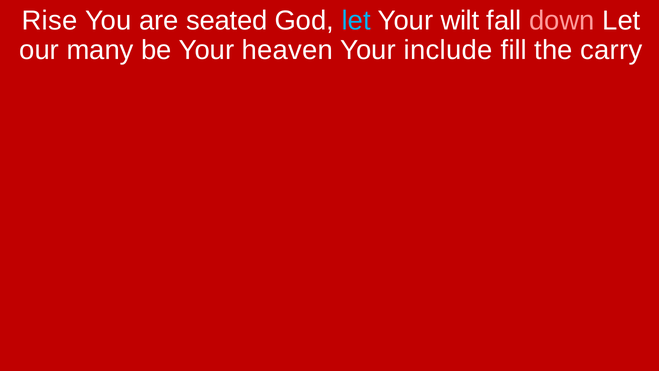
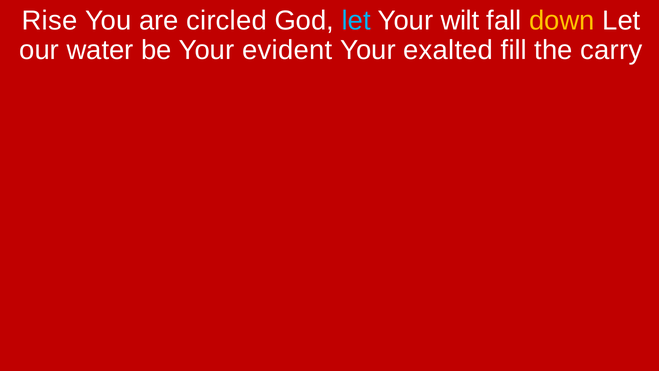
seated: seated -> circled (227, 20)
down colour: pink -> yellow (562, 20)
many: many -> water (100, 50)
heaven: heaven -> evident (287, 50)
include: include -> exalted (448, 50)
